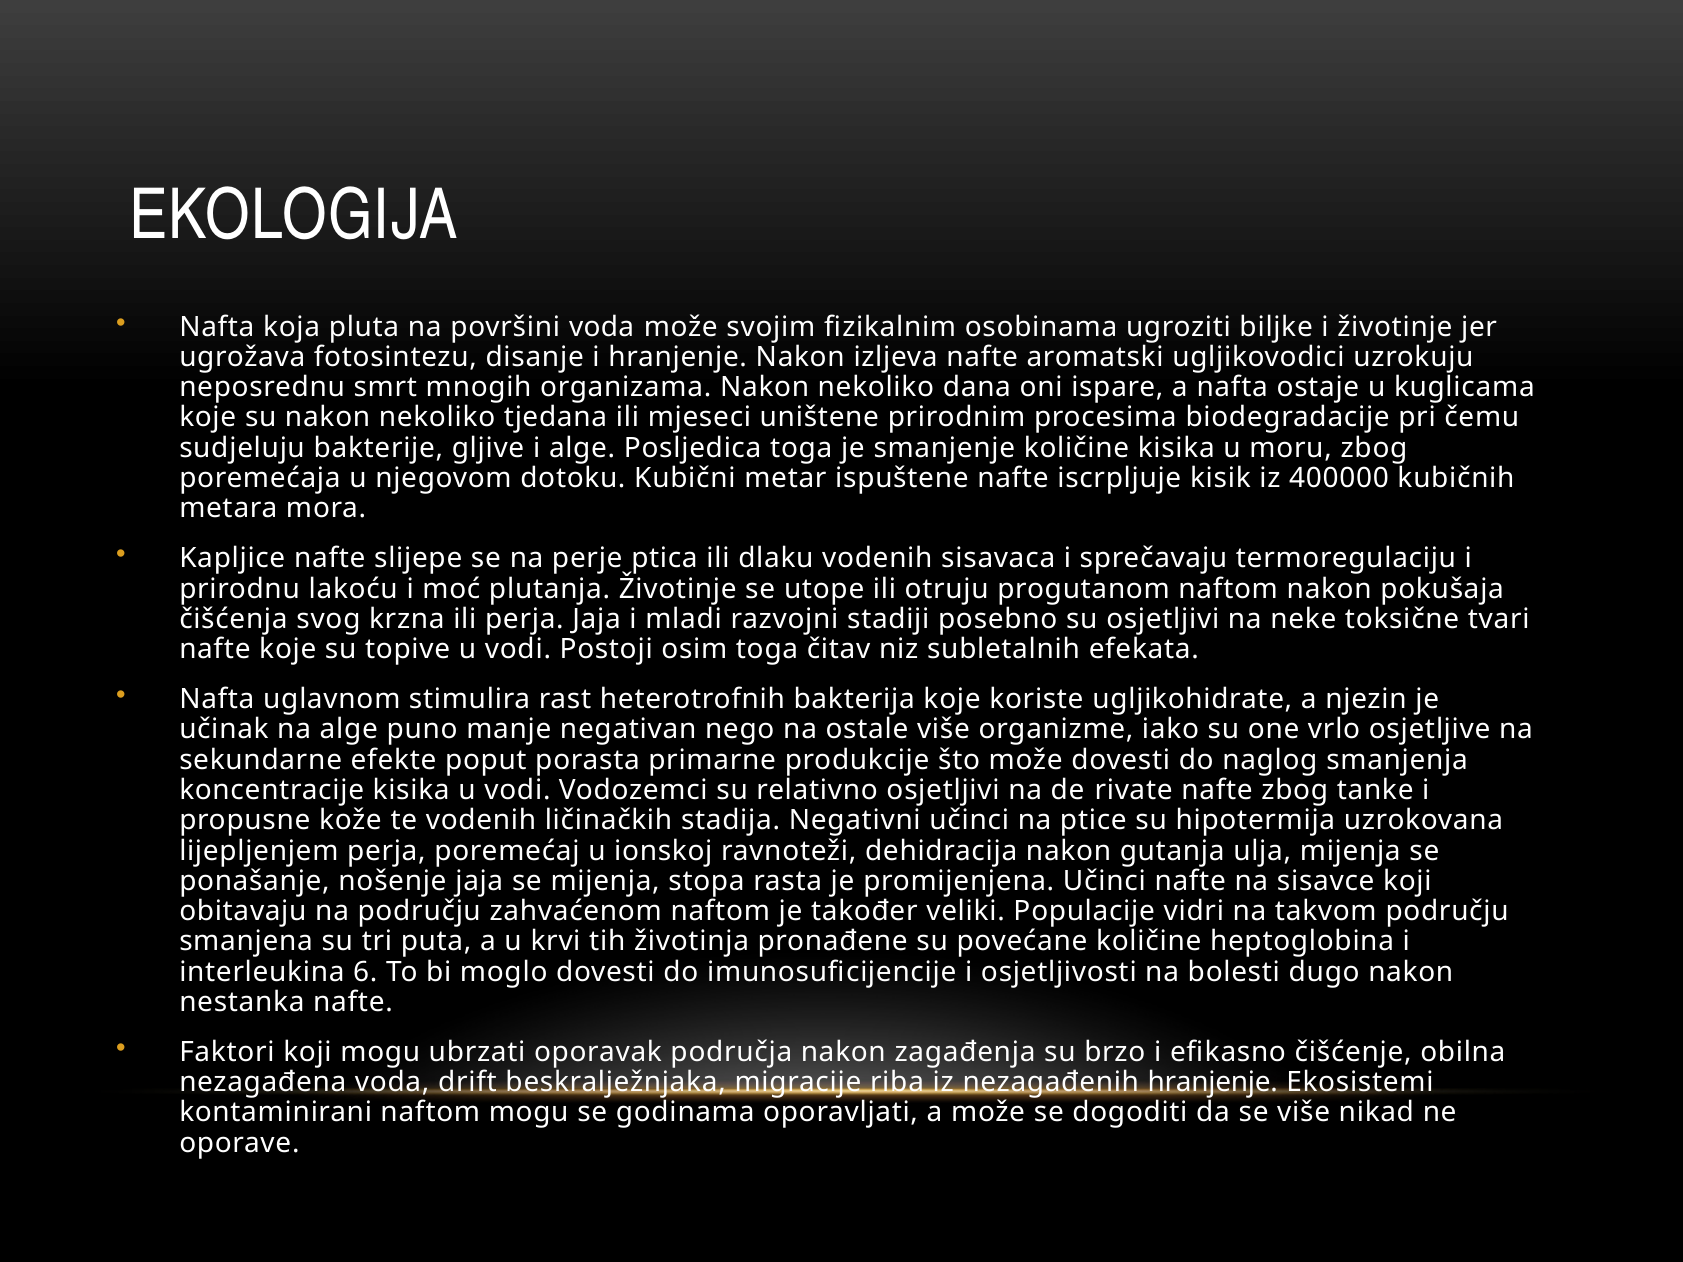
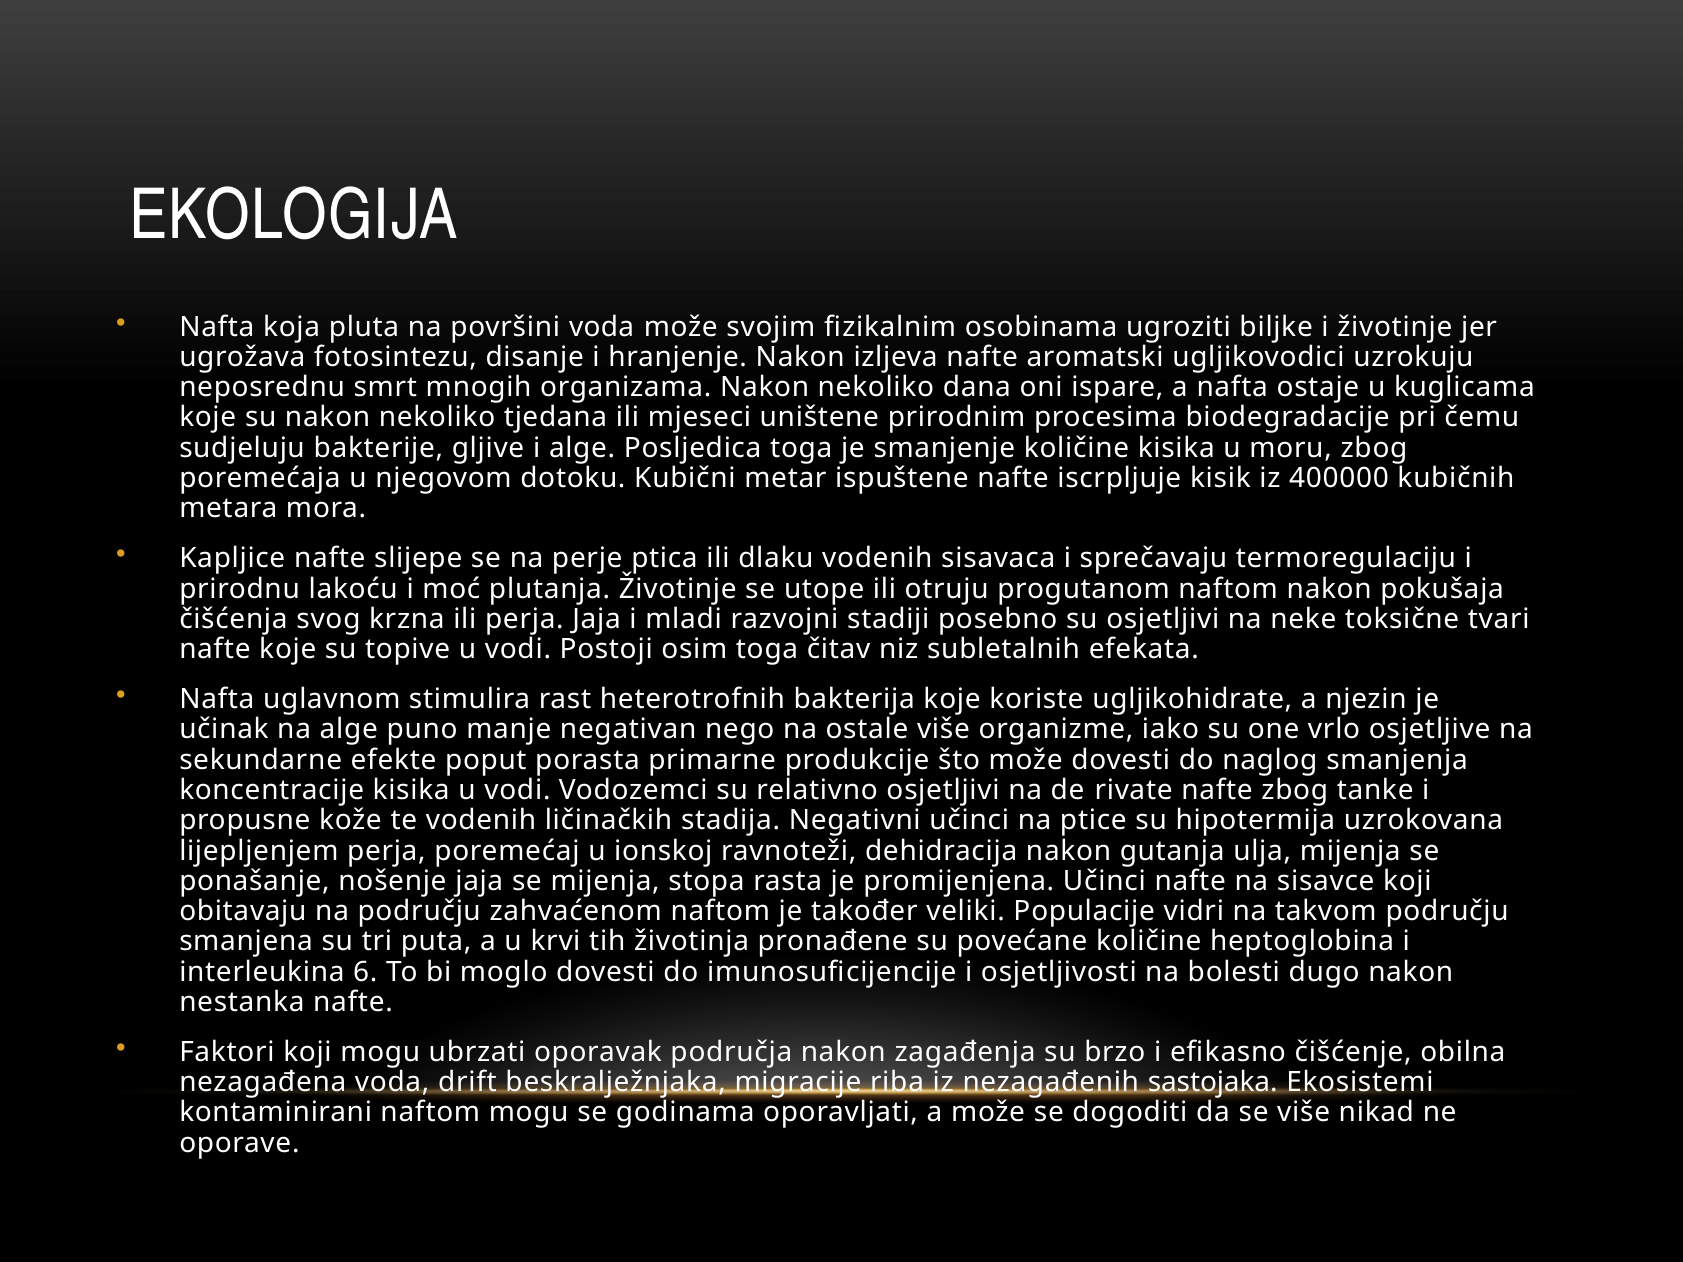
nezagađenih hranjenje: hranjenje -> sastojaka (1213, 1083)
